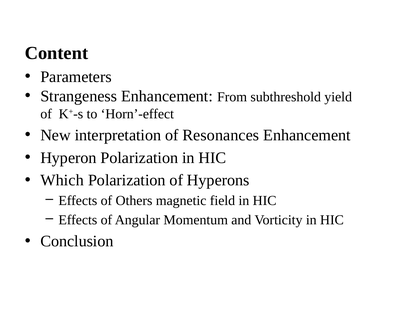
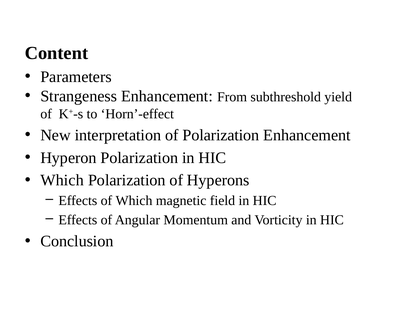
of Resonances: Resonances -> Polarization (221, 135)
of Others: Others -> Which (134, 201)
